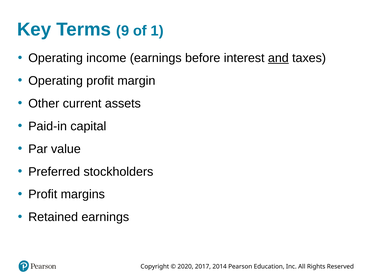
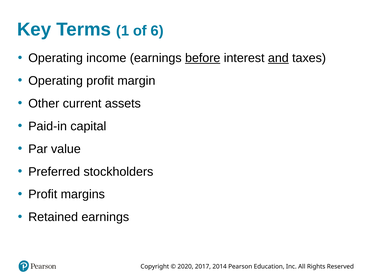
9: 9 -> 1 (123, 31)
1: 1 -> 6 (157, 31)
before underline: none -> present (203, 58)
